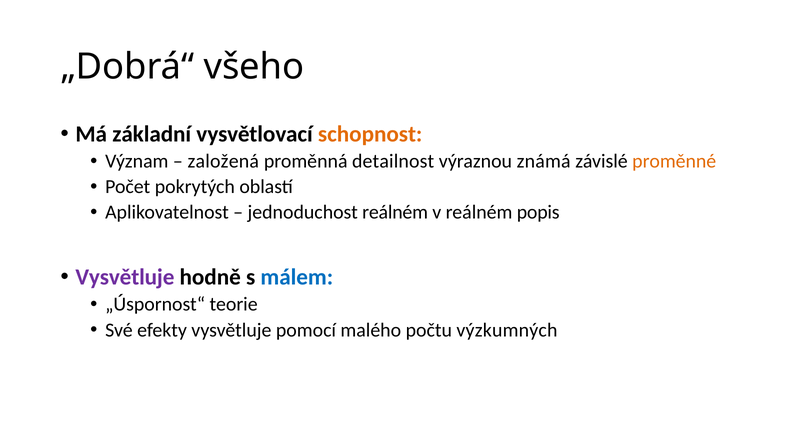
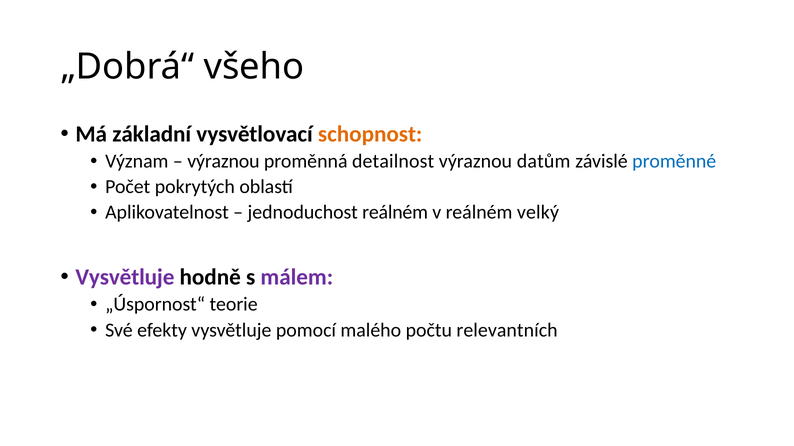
založená: založená -> výraznou (223, 162)
známá: známá -> datům (544, 162)
proměnné colour: orange -> blue (674, 162)
popis: popis -> velký (538, 213)
málem colour: blue -> purple (297, 277)
výzkumných: výzkumných -> relevantních (507, 330)
